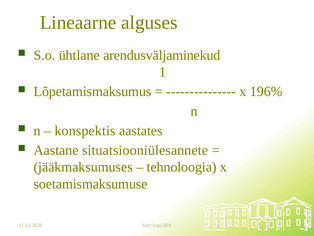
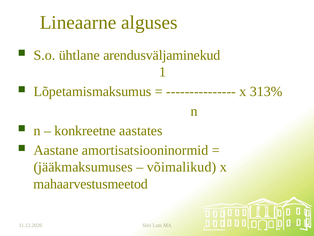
196%: 196% -> 313% (266, 91)
konspektis: konspektis -> konkreetne (85, 130)
situatsiooniülesannete: situatsiooniülesannete -> amortisatsiooninormid (145, 150)
tehnoloogia: tehnoloogia -> võimalikud (182, 167)
soetamismaksumuse: soetamismaksumuse -> mahaarvestusmeetod (91, 184)
